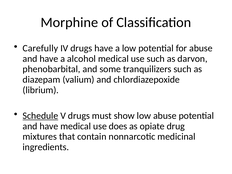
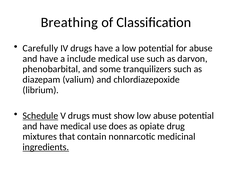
Morphine: Morphine -> Breathing (69, 22)
alcohol: alcohol -> include (82, 59)
ingredients underline: none -> present (46, 147)
